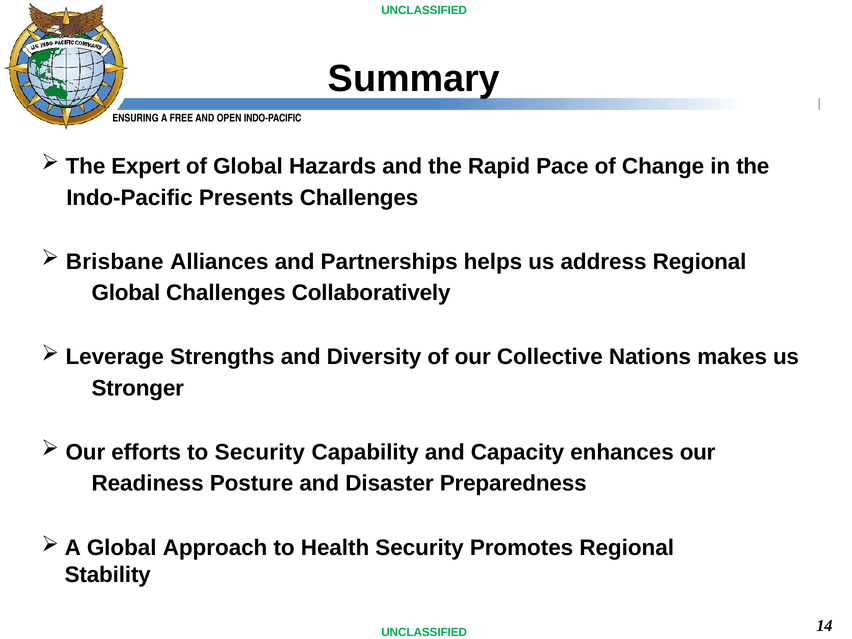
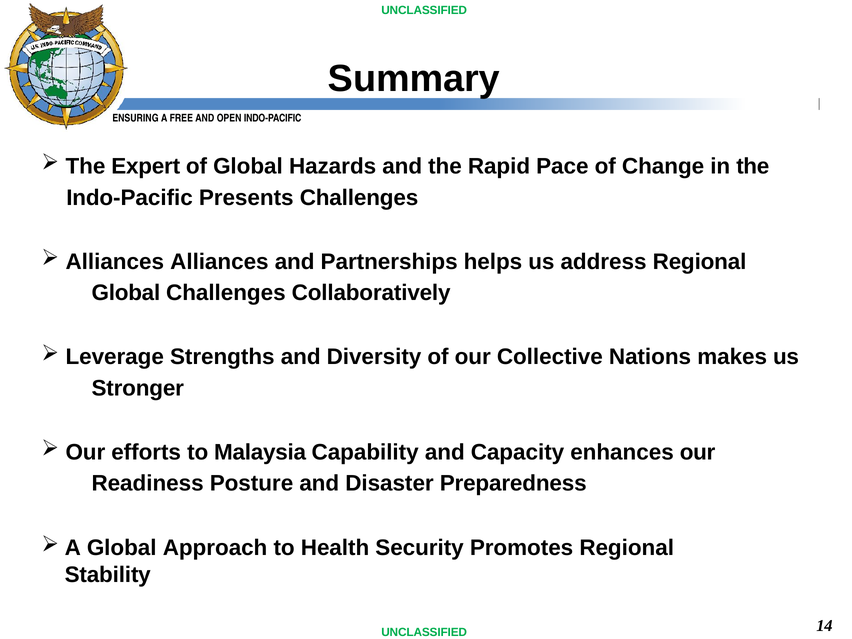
Brisbane: Brisbane -> Alliances (115, 262)
to Security: Security -> Malaysia (260, 452)
